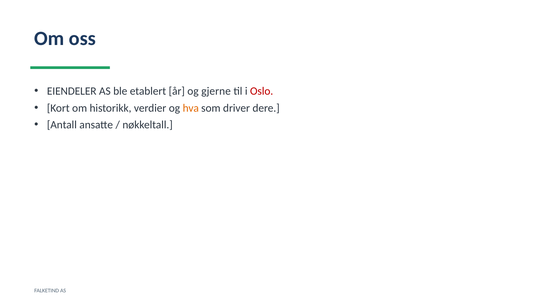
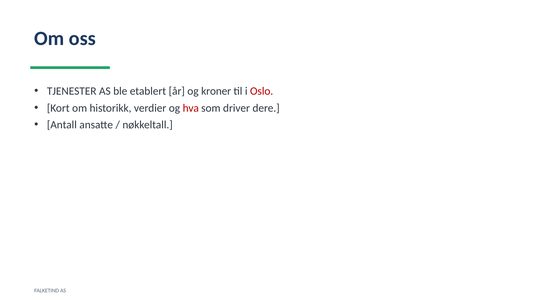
EIENDELER: EIENDELER -> TJENESTER (72, 91)
gjerne: gjerne -> kroner (216, 91)
hva colour: orange -> red (191, 108)
